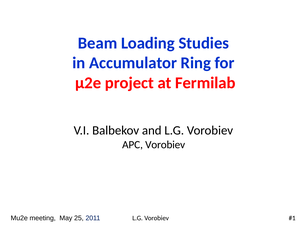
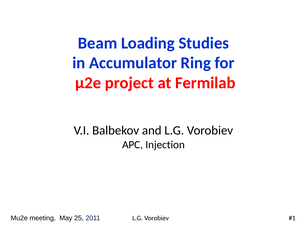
APC Vorobiev: Vorobiev -> Injection (165, 145)
